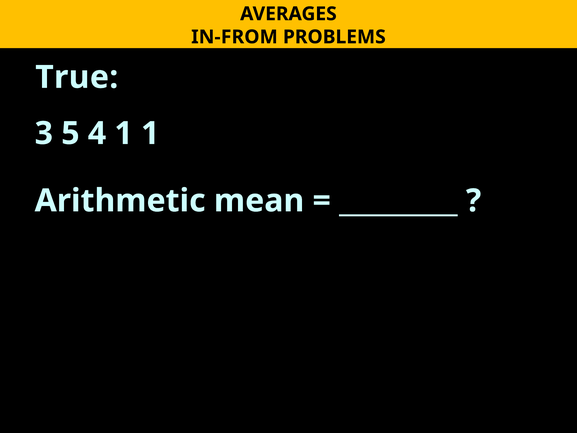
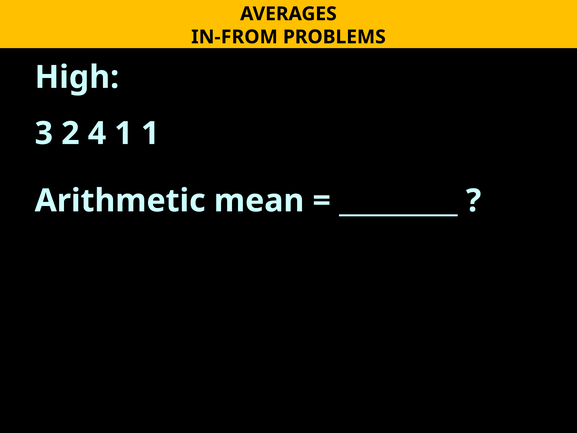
True: True -> High (77, 77)
5: 5 -> 2 (70, 133)
